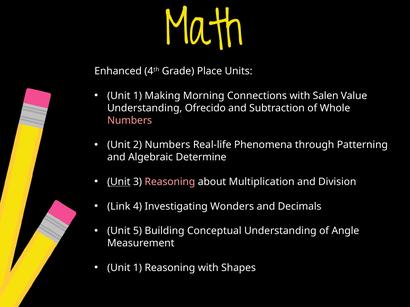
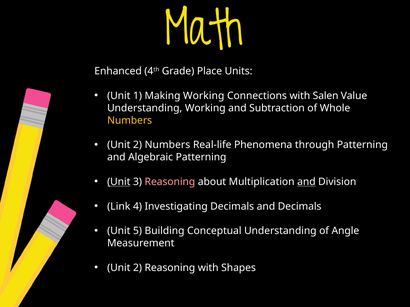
Making Morning: Morning -> Working (204, 96)
Understanding Ofrecido: Ofrecido -> Working (205, 108)
Numbers colour: pink -> yellow (130, 121)
Algebraic Determine: Determine -> Patterning (201, 157)
and underline: none -> present (306, 182)
Investigating Wonders: Wonders -> Decimals (232, 207)
1: 1 -> 2 (137, 268)
